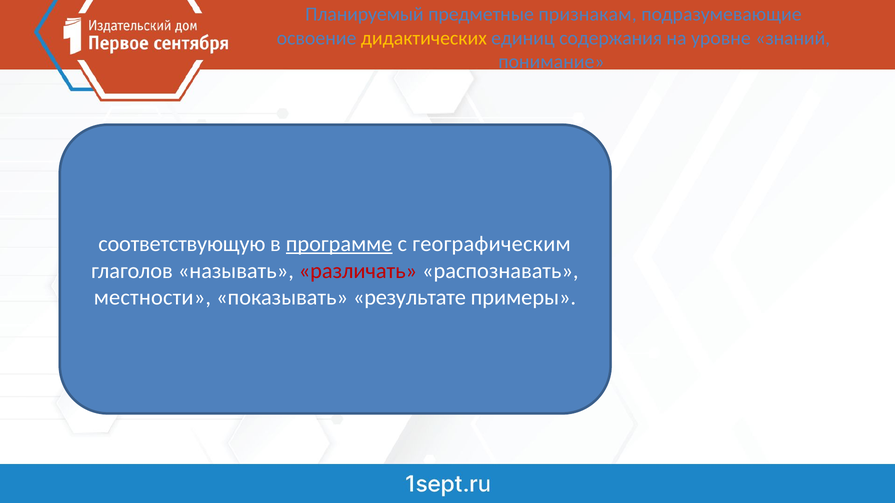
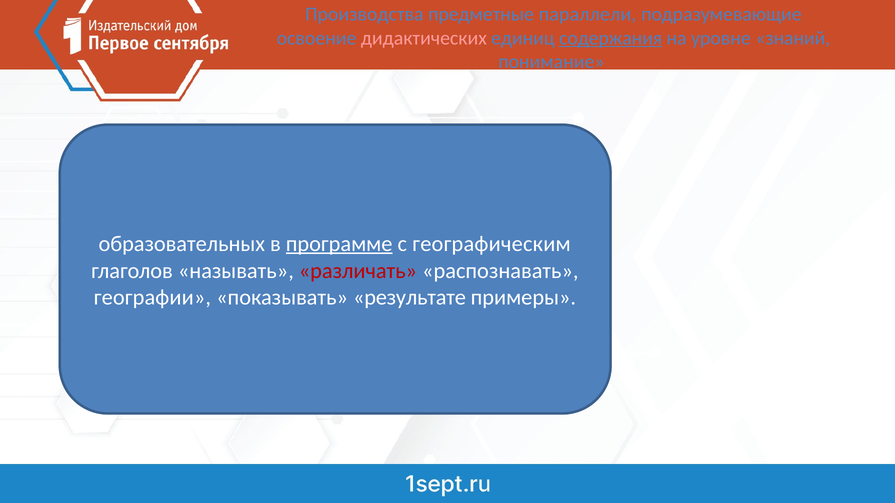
Планируемый: Планируемый -> Производства (364, 14)
признакам: признакам -> параллели (588, 14)
дидактических colour: yellow -> pink (424, 38)
содержания underline: none -> present (611, 38)
соответствующую: соответствующую -> образовательных (182, 244)
местности: местности -> географии (152, 298)
